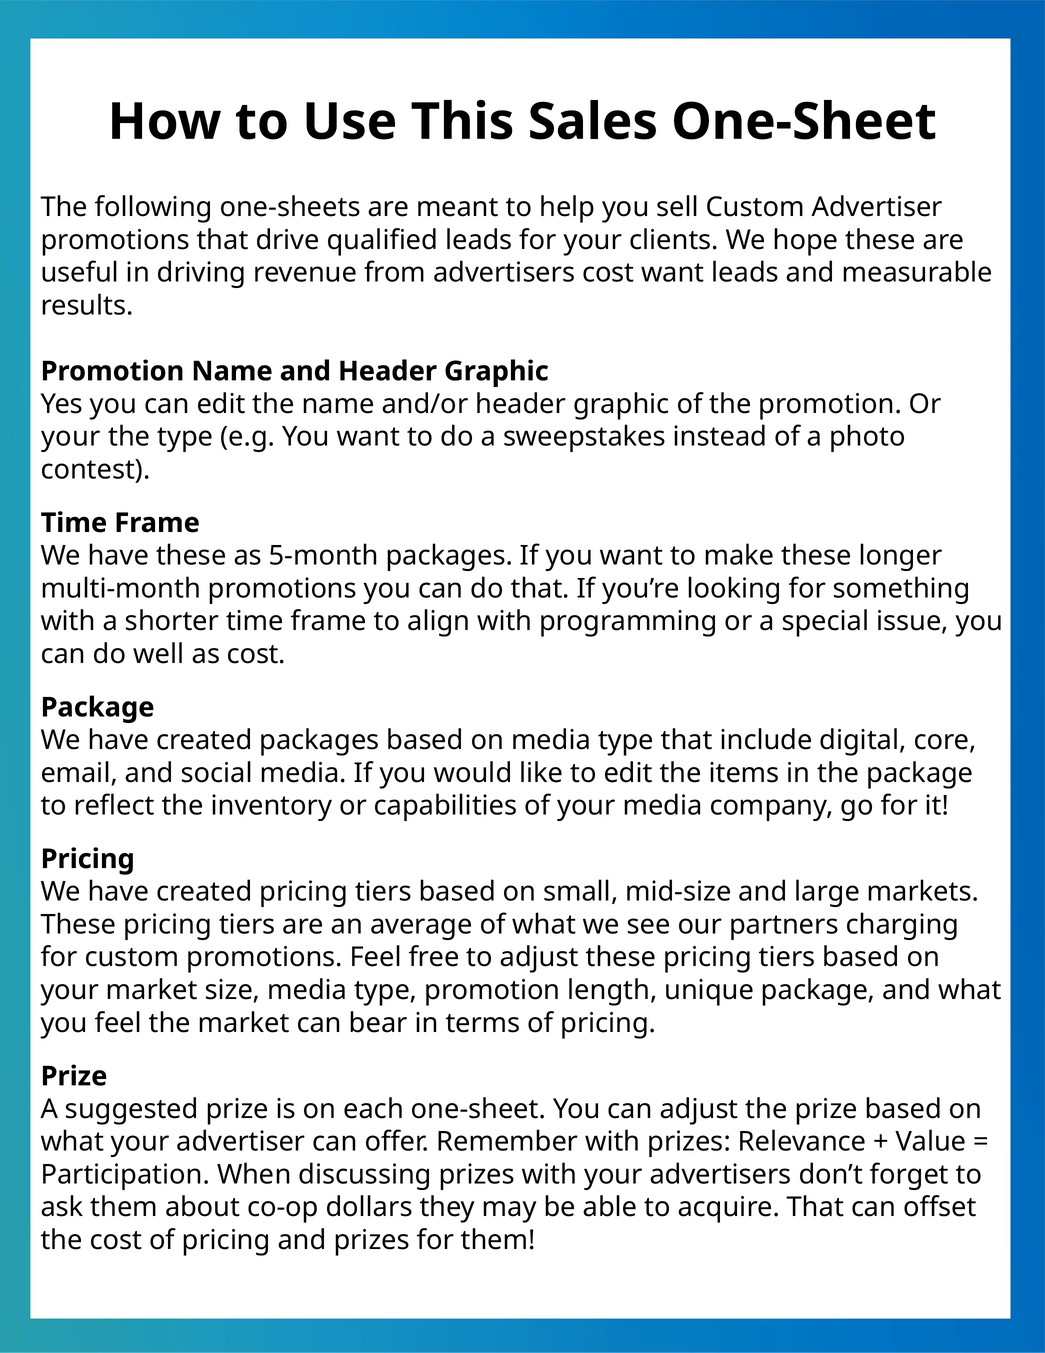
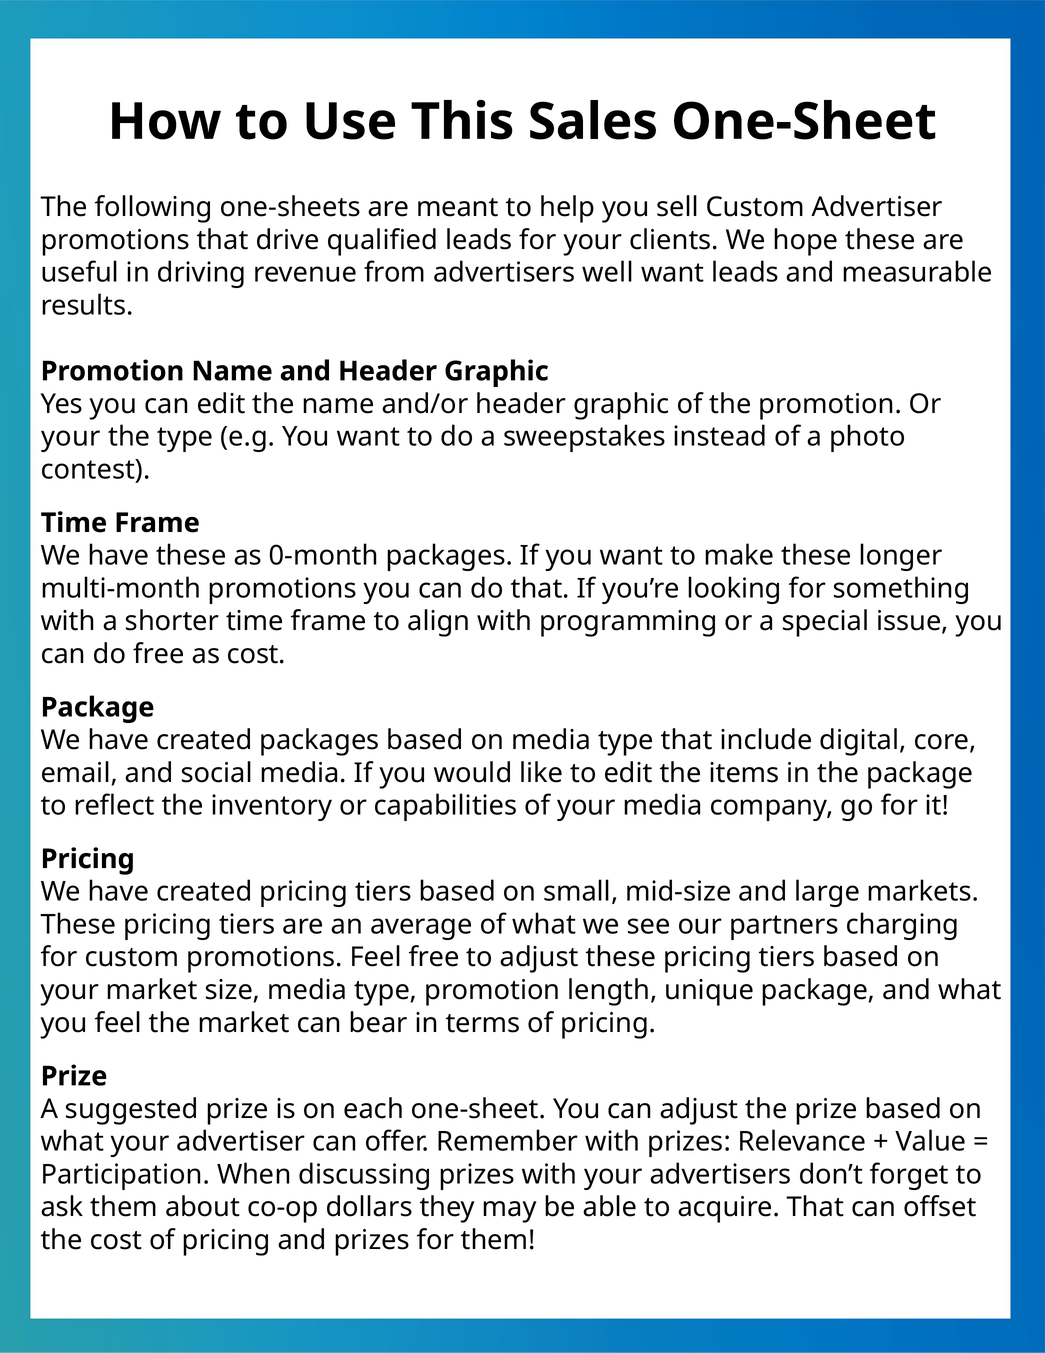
advertisers cost: cost -> well (608, 273)
5-month: 5-month -> 0-month (324, 556)
do well: well -> free (159, 654)
